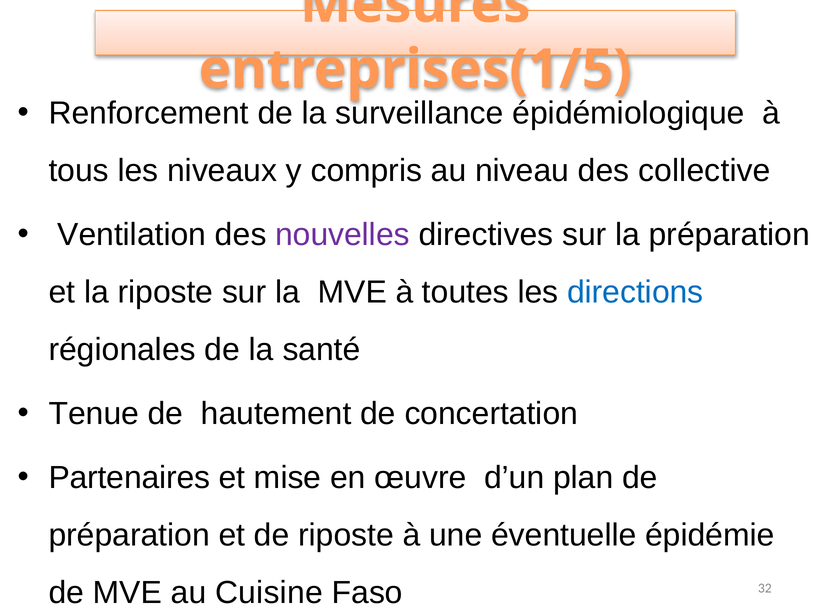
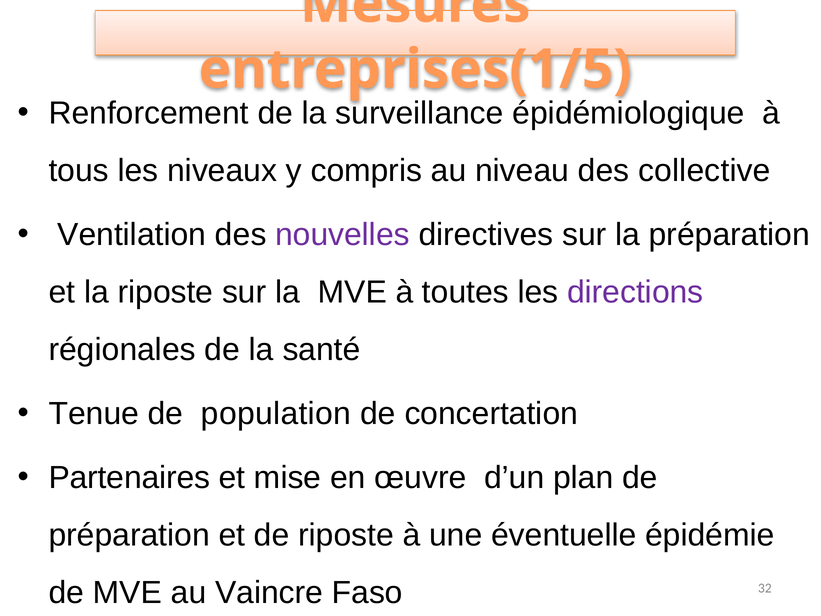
directions colour: blue -> purple (635, 292)
hautement: hautement -> population (276, 414)
Cuisine: Cuisine -> Vaincre (269, 593)
